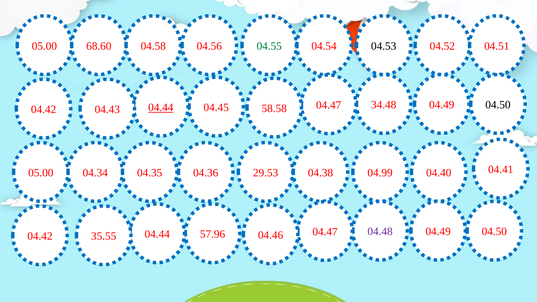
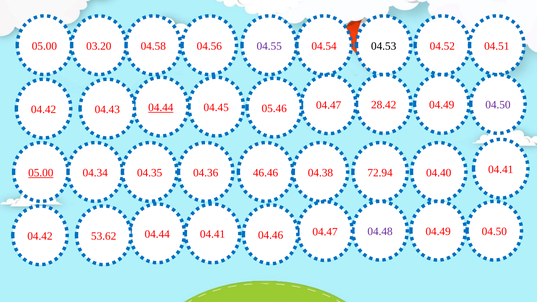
68.60: 68.60 -> 03.20 (99, 46)
04.55 colour: green -> purple (269, 46)
34.48: 34.48 -> 28.42 (384, 105)
04.50 colour: black -> purple (498, 105)
58.58: 58.58 -> 05.46 (274, 108)
05.00 underline: none -> present (41, 173)
29.53: 29.53 -> 46.46 (266, 173)
04.99: 04.99 -> 72.94 (380, 173)
57.96: 57.96 -> 04.41 (213, 234)
35.55: 35.55 -> 53.62 (104, 236)
